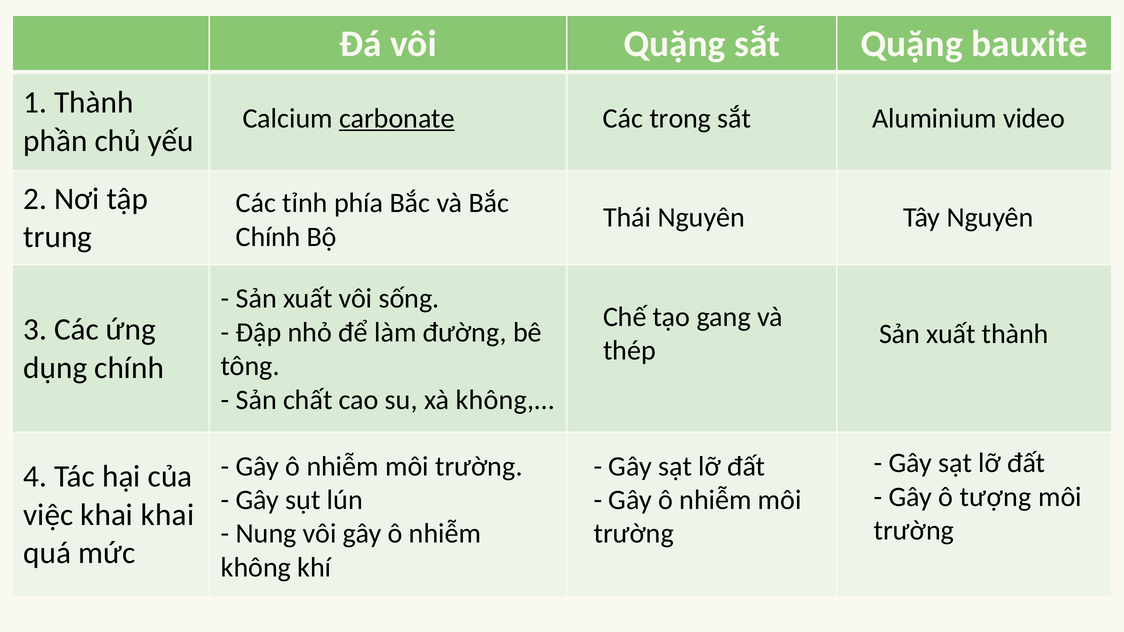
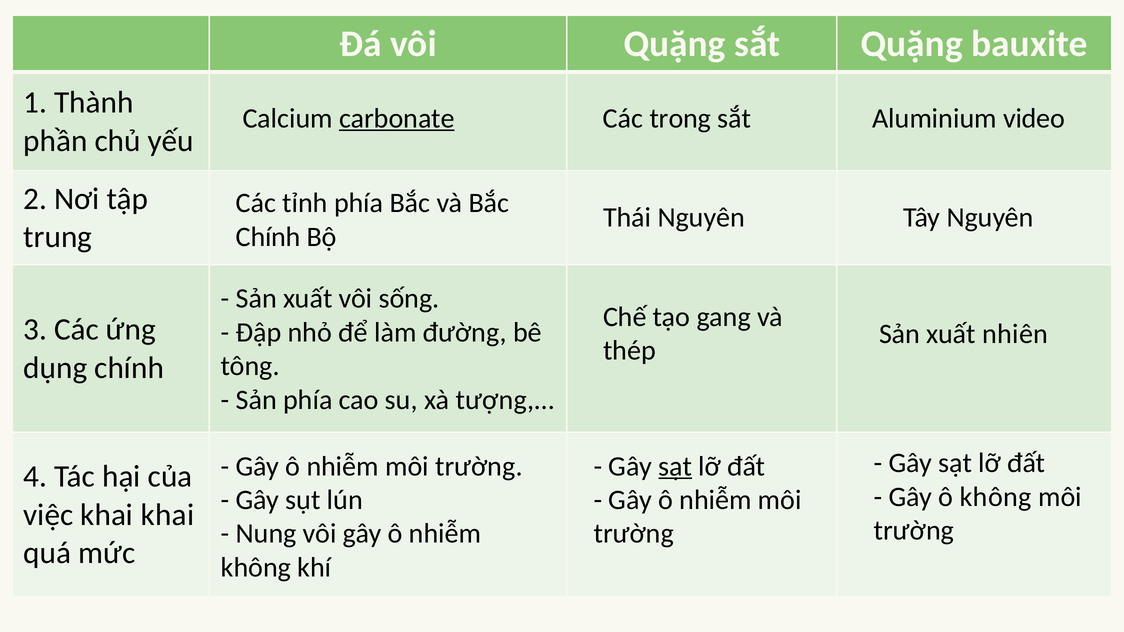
xuất thành: thành -> nhiên (1015, 334)
Sản chất: chất -> phía (308, 400)
không,…: không,… -> tượng,… (505, 400)
sạt underline: none -> present (675, 466)
ô tượng: tượng -> không (996, 497)
